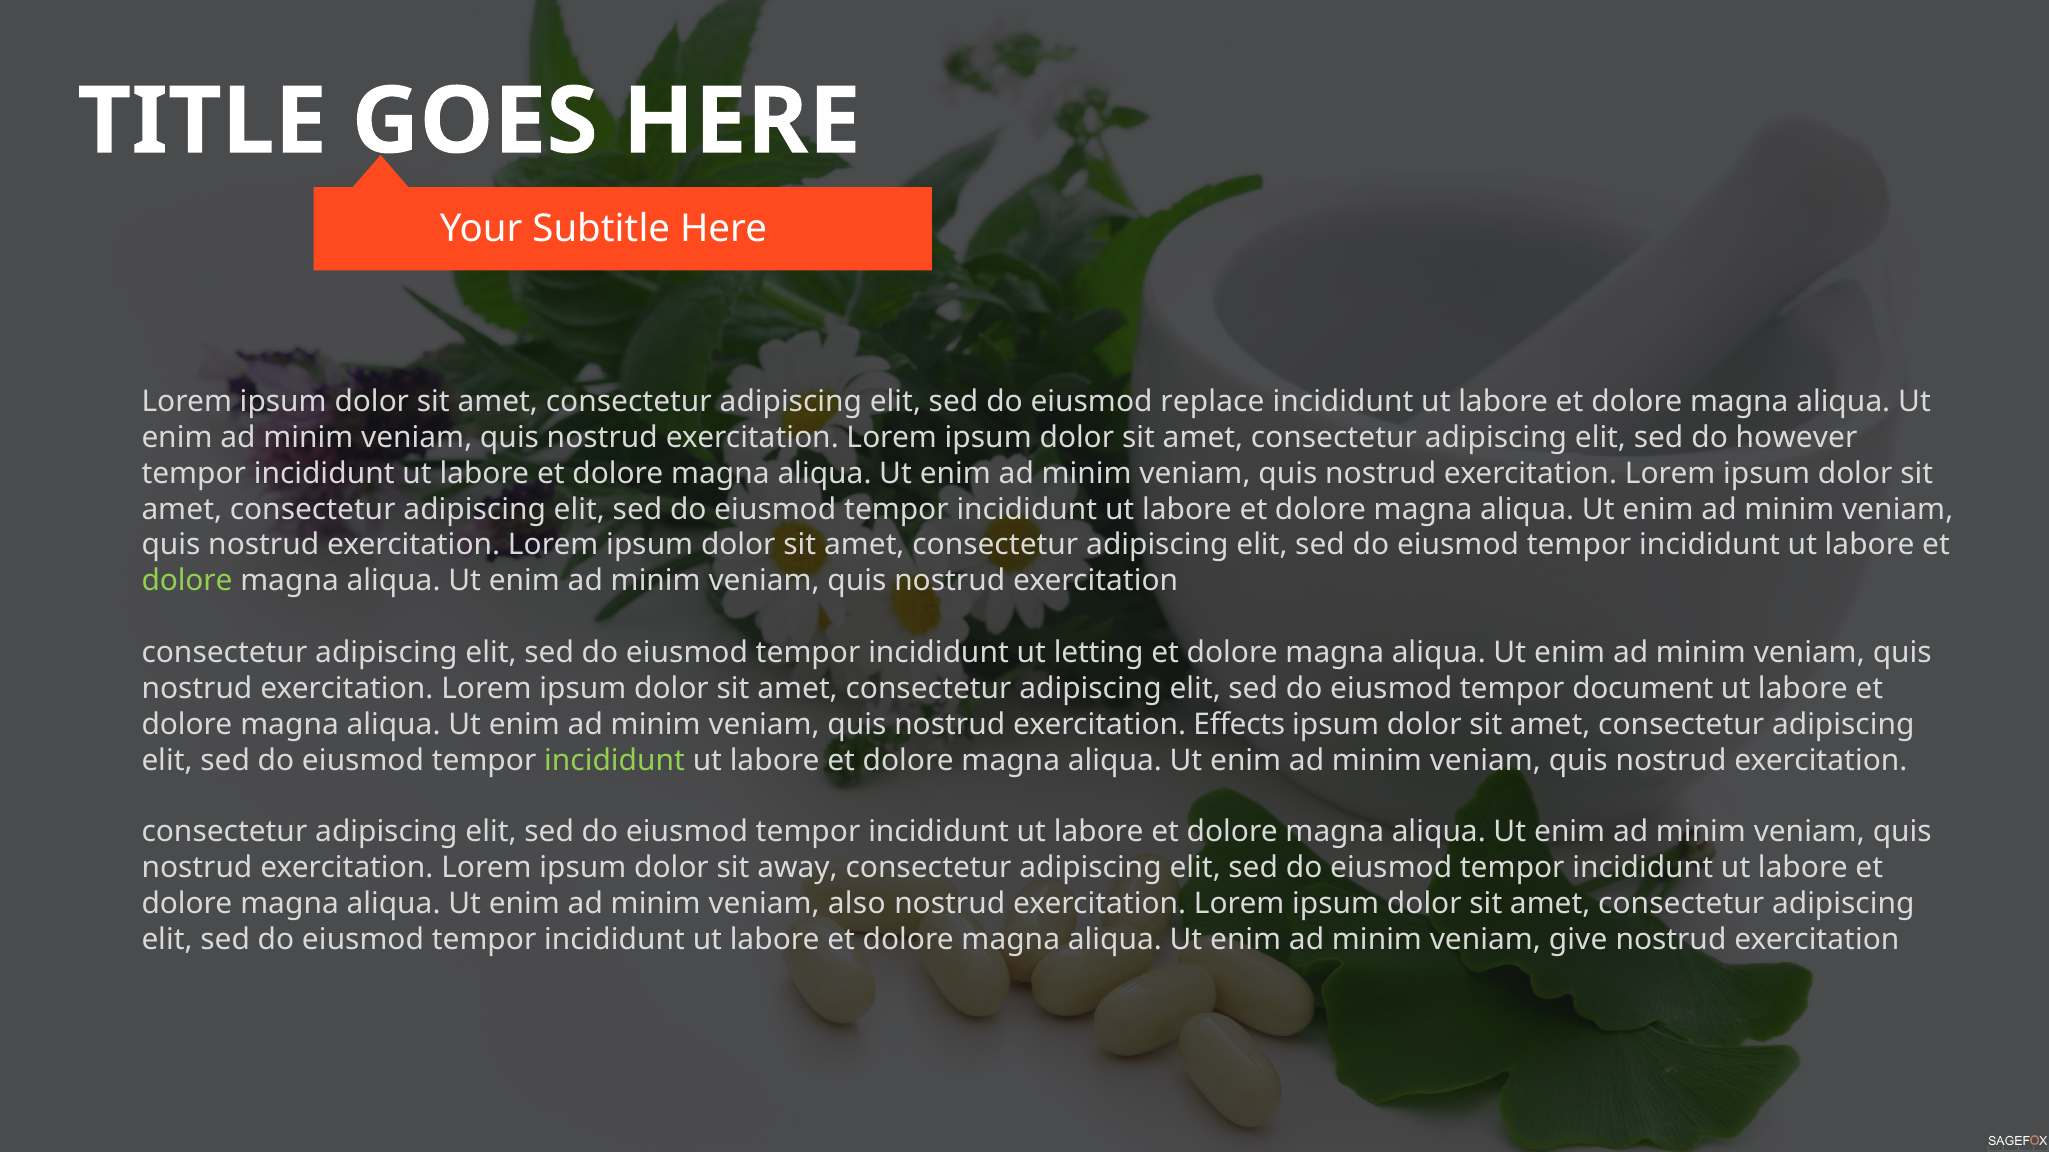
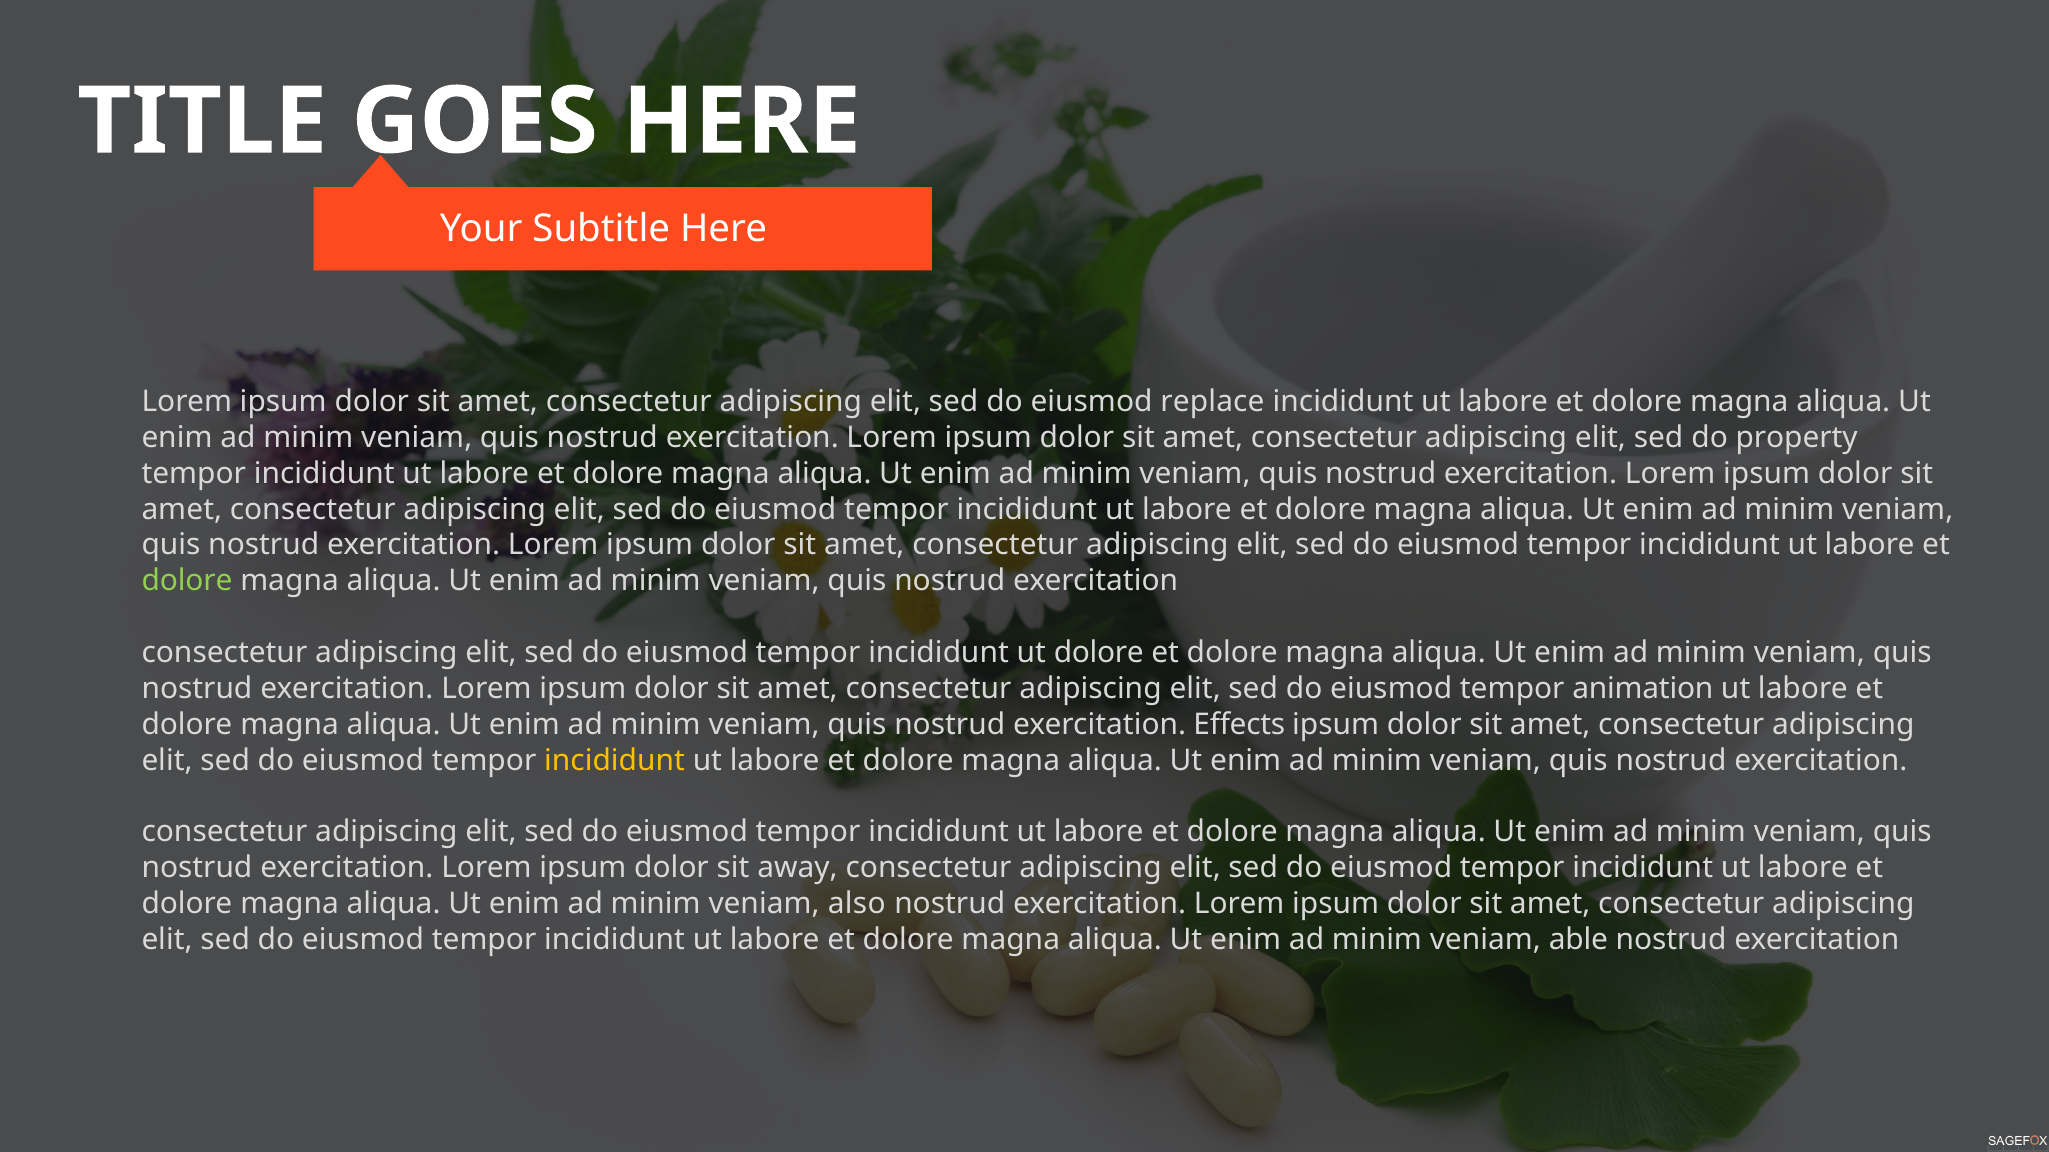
however: however -> property (1797, 438)
ut letting: letting -> dolore (1099, 653)
document: document -> animation (1643, 689)
incididunt colour: light green -> yellow (615, 761)
give: give -> able (1578, 940)
